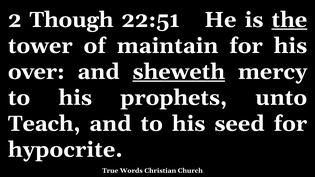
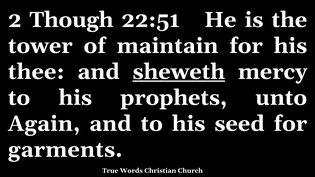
the underline: present -> none (289, 20)
over: over -> thee (36, 72)
Teach: Teach -> Again (44, 124)
hypocrite: hypocrite -> garments (65, 150)
